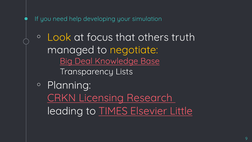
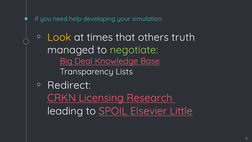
focus: focus -> times (100, 37)
negotiate colour: yellow -> light green (134, 50)
Planning: Planning -> Redirect (69, 85)
TIMES: TIMES -> SPOIL (113, 111)
